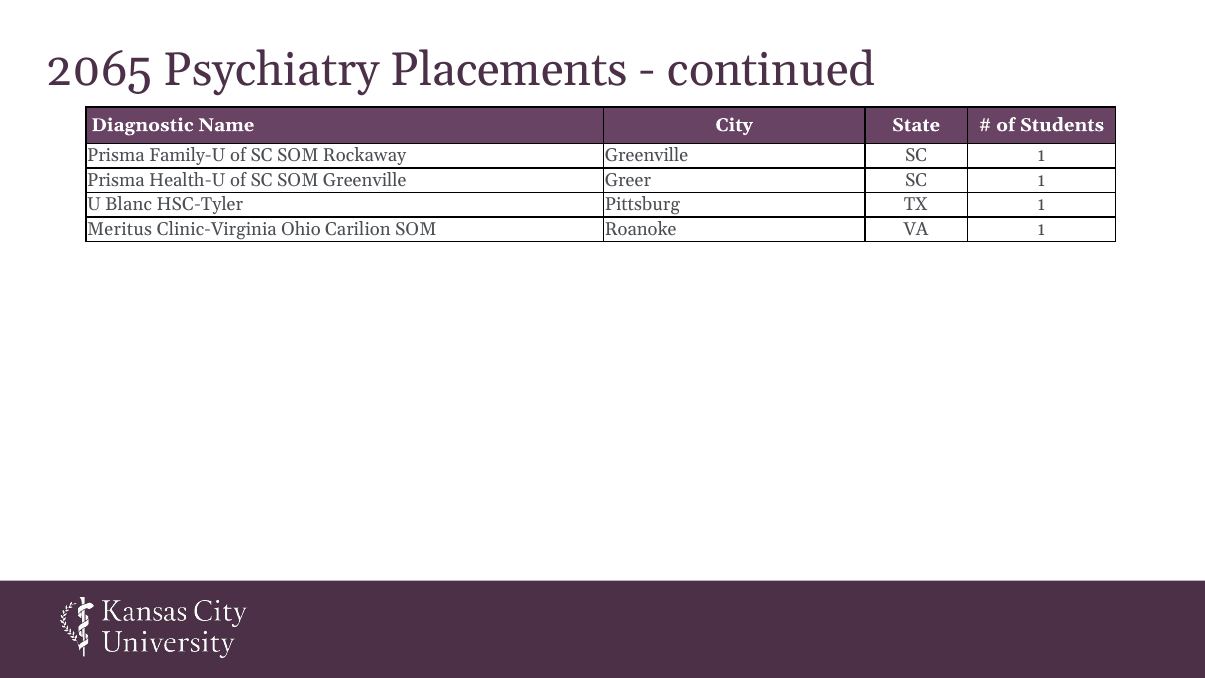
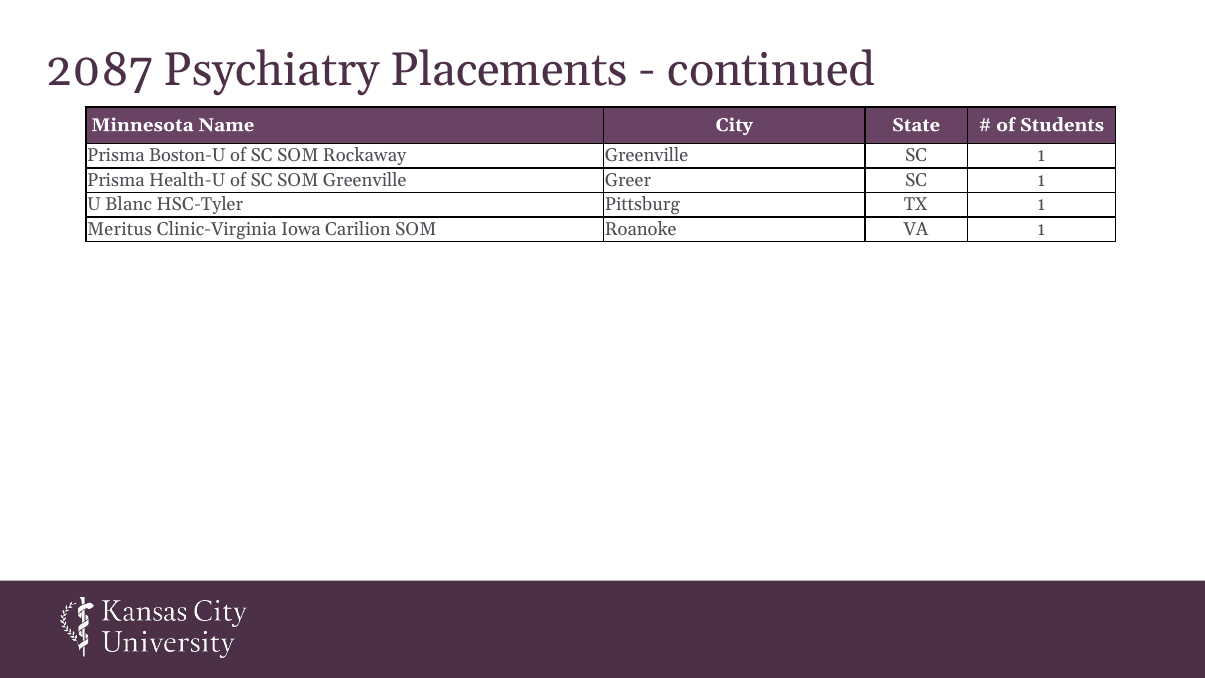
2065: 2065 -> 2087 (100, 70)
Diagnostic: Diagnostic -> Minnesota (142, 125)
Family-U: Family-U -> Boston-U (187, 156)
Ohio: Ohio -> Iowa (301, 229)
